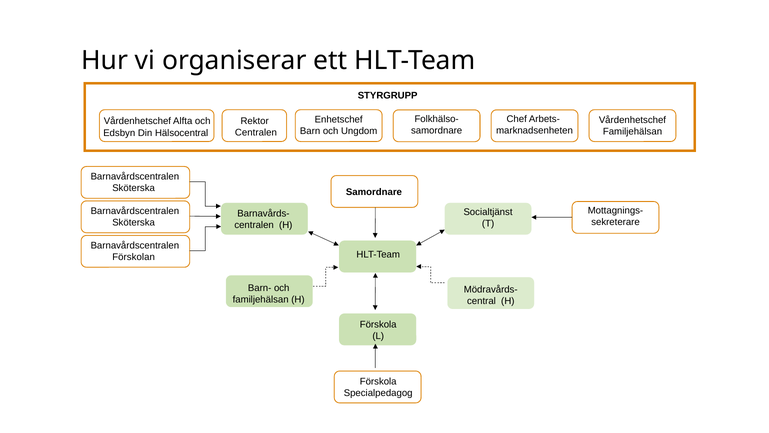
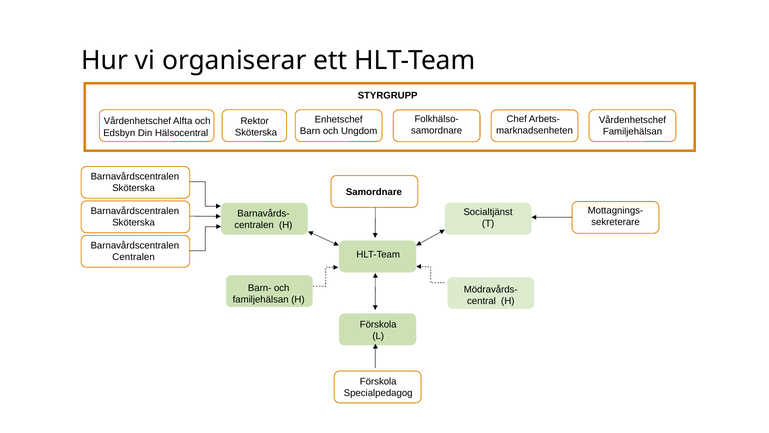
Centralen: Centralen -> Sköterska (256, 133)
Förskolan: Förskolan -> Centralen (134, 257)
